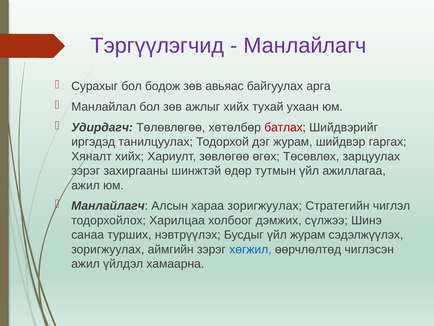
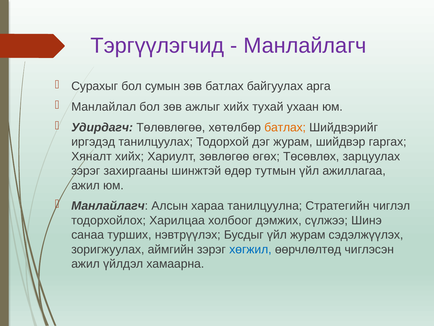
бодож: бодож -> сумын (163, 86)
зөв авьяас: авьяас -> батлах (225, 86)
батлах colour: red -> orange (285, 127)
хараа зоригжуулах: зоригжуулах -> танилцуулна (265, 206)
